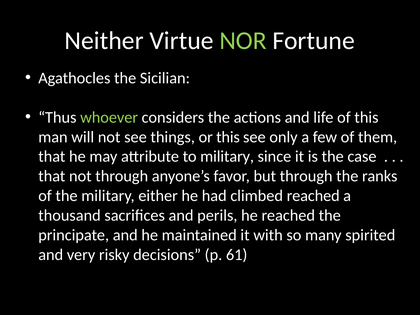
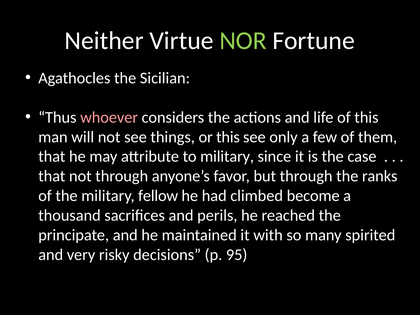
whoever colour: light green -> pink (109, 117)
either: either -> fellow (158, 196)
climbed reached: reached -> become (313, 196)
61: 61 -> 95 (237, 255)
